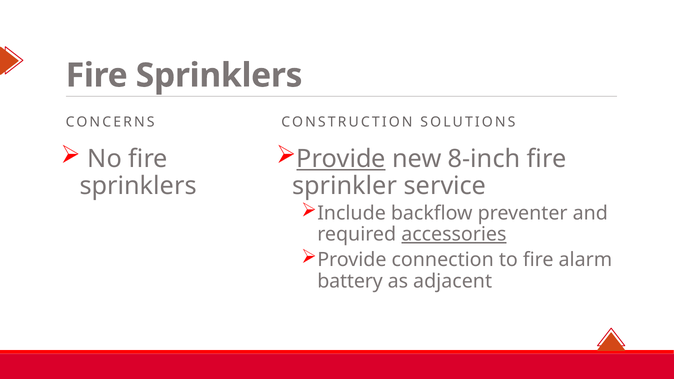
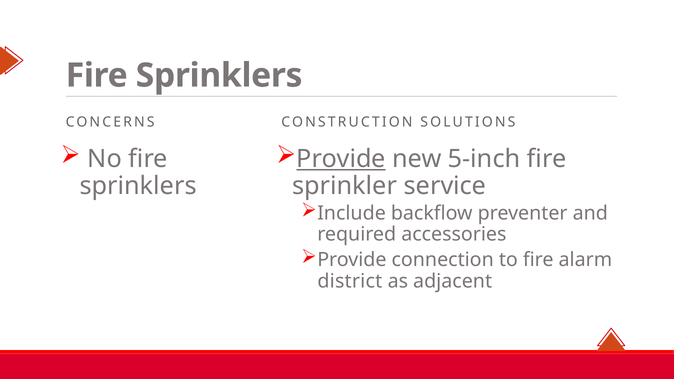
8-inch: 8-inch -> 5-inch (484, 159)
accessories underline: present -> none (454, 234)
battery: battery -> district (350, 281)
